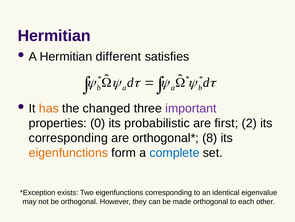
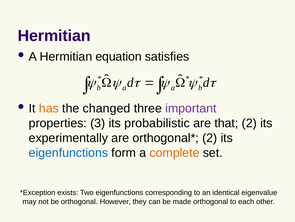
different: different -> equation (119, 56)
0: 0 -> 3 (98, 123)
first: first -> that (226, 123)
corresponding: corresponding -> experimentally (68, 138)
8: 8 -> 2 (210, 138)
eigenfunctions colour: orange -> blue (68, 152)
complete colour: blue -> orange (175, 152)
